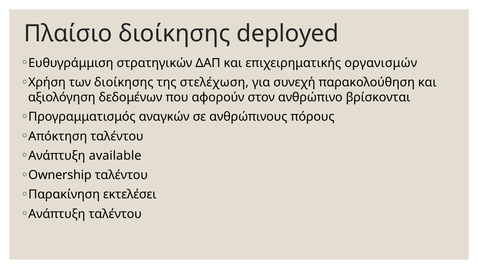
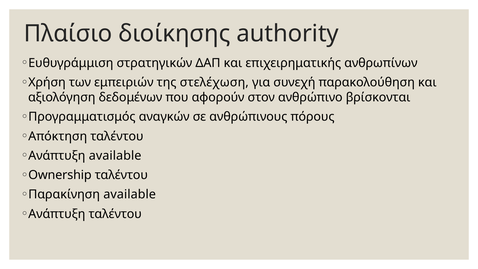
deployed: deployed -> authority (288, 34)
οργανισμών: οργανισμών -> ανθρωπίνων (381, 63)
των διοίκησης: διοίκησης -> εμπειριών (124, 82)
Παρακίνηση εκτελέσει: εκτελέσει -> available (130, 194)
